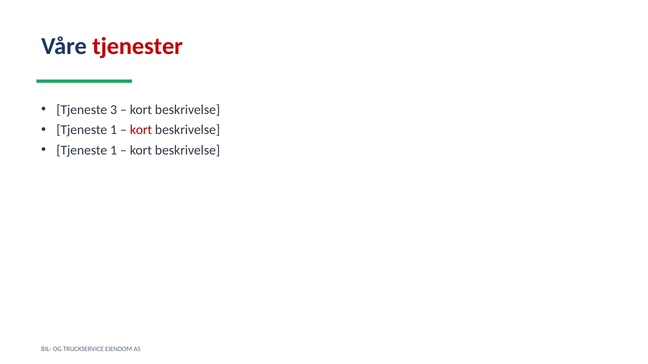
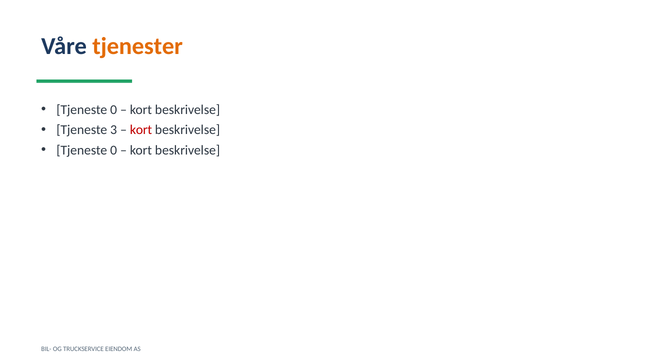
tjenester colour: red -> orange (138, 46)
3: 3 -> 0 (114, 110)
1: 1 -> 3 (114, 130)
1: 1 -> 0 (114, 150)
